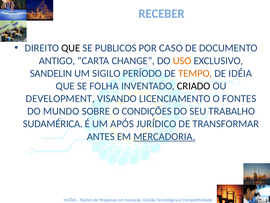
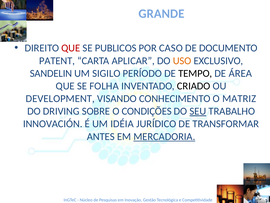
RECEBER: RECEBER -> GRANDE (162, 14)
QUE colour: black -> red (71, 48)
ANTIGO: ANTIGO -> PATENT (57, 61)
CHANGE: CHANGE -> APLICAR (133, 61)
TEMPO colour: orange -> black (195, 73)
IDÉIA: IDÉIA -> ÁREA (240, 73)
LICENCIAMENTO: LICENCIAMENTO -> CONHECIMENTO (175, 98)
FONTES: FONTES -> MATRIZ (239, 98)
MUNDO: MUNDO -> DRIVING (61, 111)
SEU underline: none -> present (198, 111)
SUDAMÉRICA: SUDAMÉRICA -> INNOVACIÓN (53, 124)
APÓS: APÓS -> IDÉIA (122, 124)
